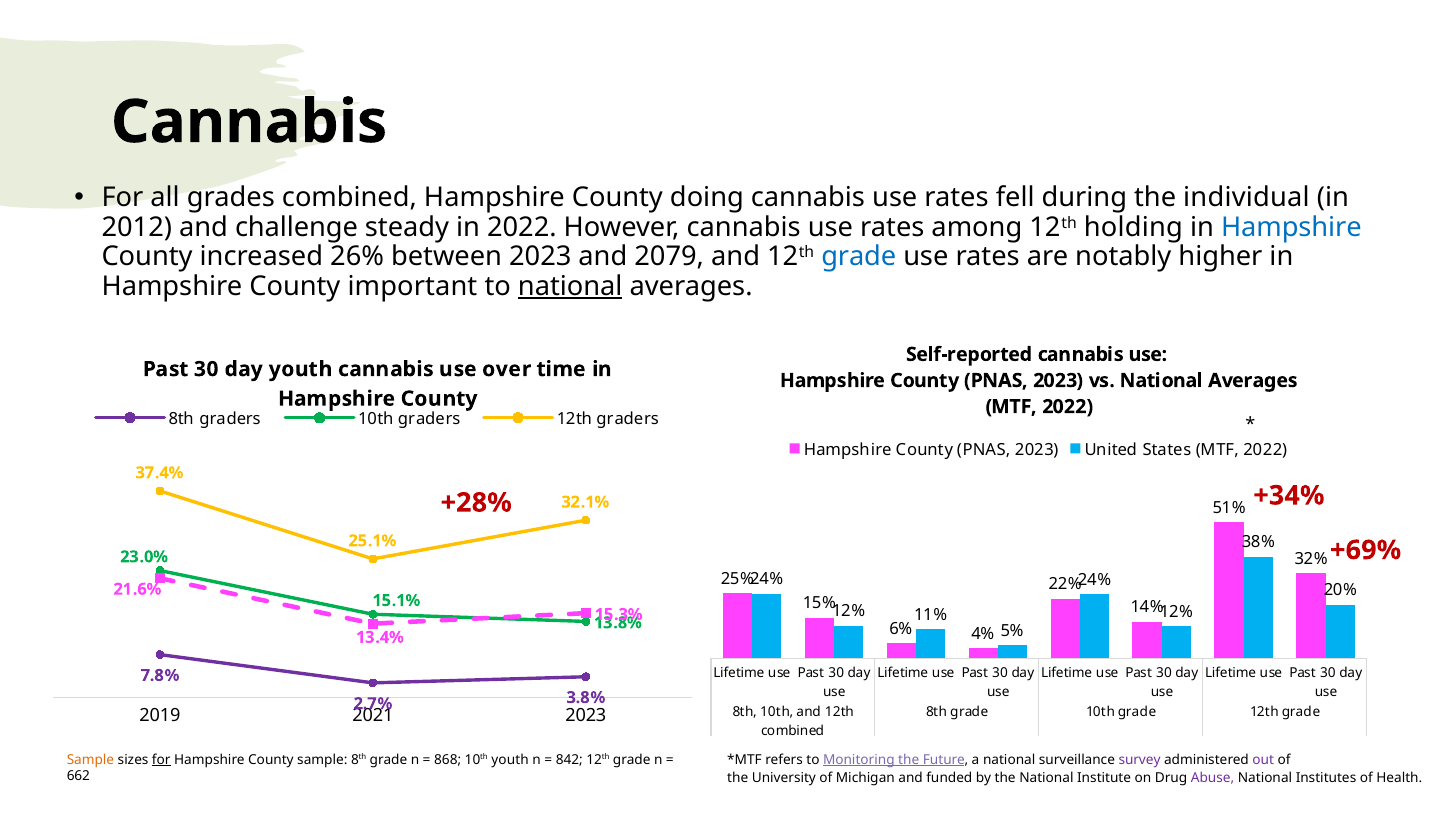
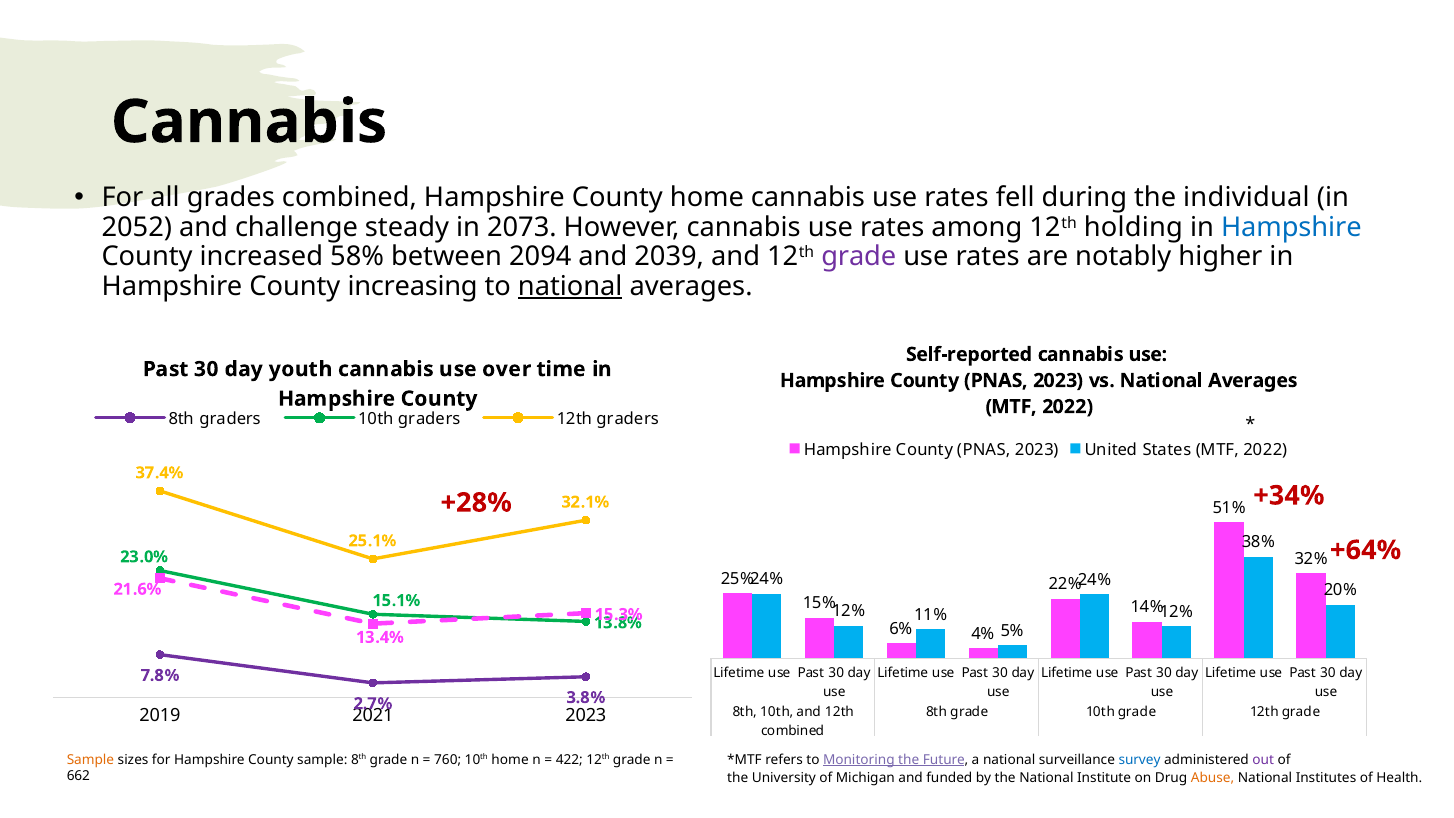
County doing: doing -> home (707, 198)
2012: 2012 -> 2052 (137, 227)
in 2022: 2022 -> 2073 (522, 227)
26%: 26% -> 58% (357, 257)
between 2023: 2023 -> 2094 (540, 257)
2079: 2079 -> 2039 (669, 257)
grade colour: blue -> purple (859, 257)
important: important -> increasing (413, 286)
+69%: +69% -> +64% (1366, 550)
for underline: present -> none (161, 759)
868: 868 -> 760 (448, 759)
10th youth: youth -> home (510, 759)
842: 842 -> 422 (569, 759)
survey colour: purple -> blue (1140, 759)
Abuse colour: purple -> orange (1213, 778)
